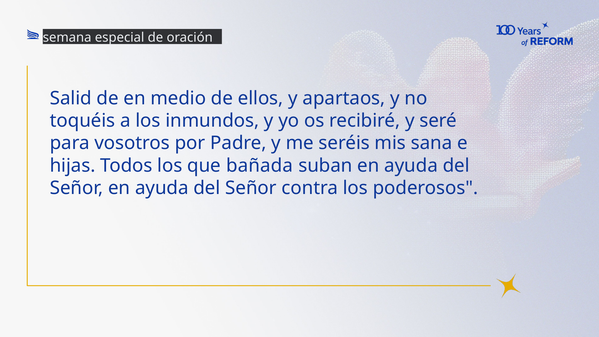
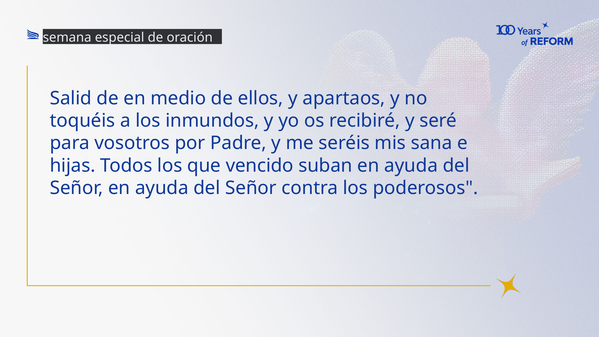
bañada: bañada -> vencido (260, 166)
